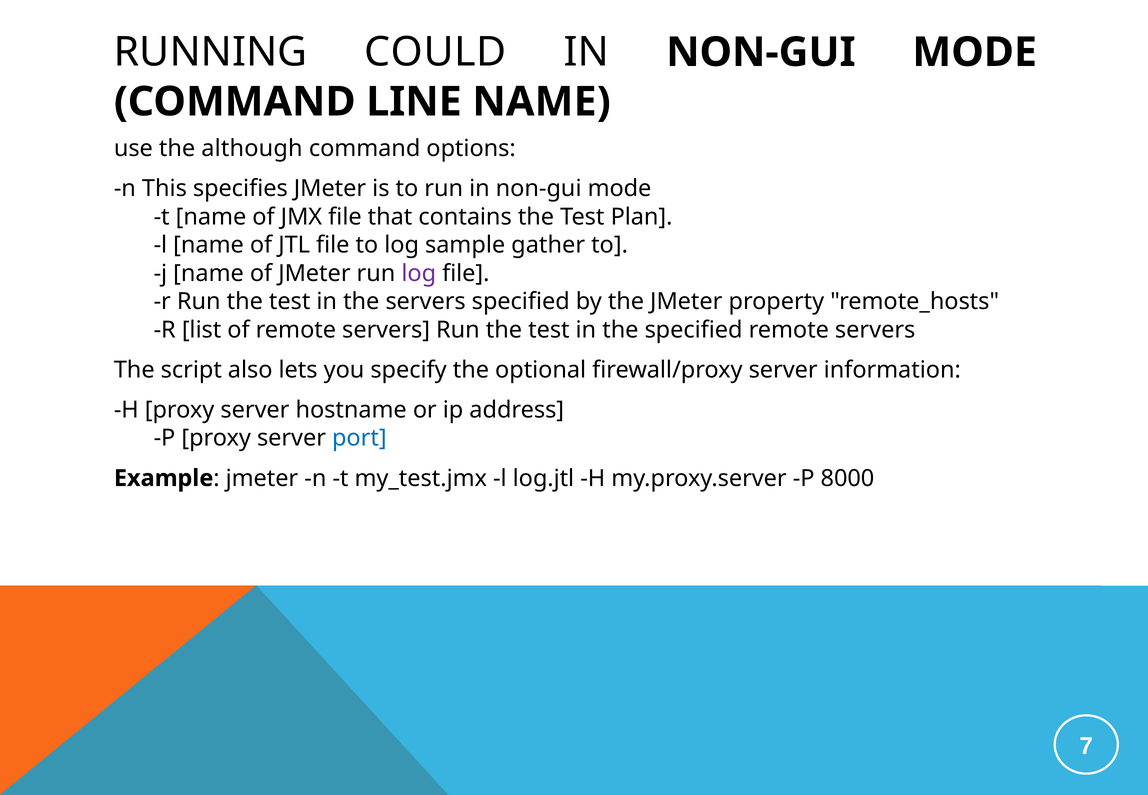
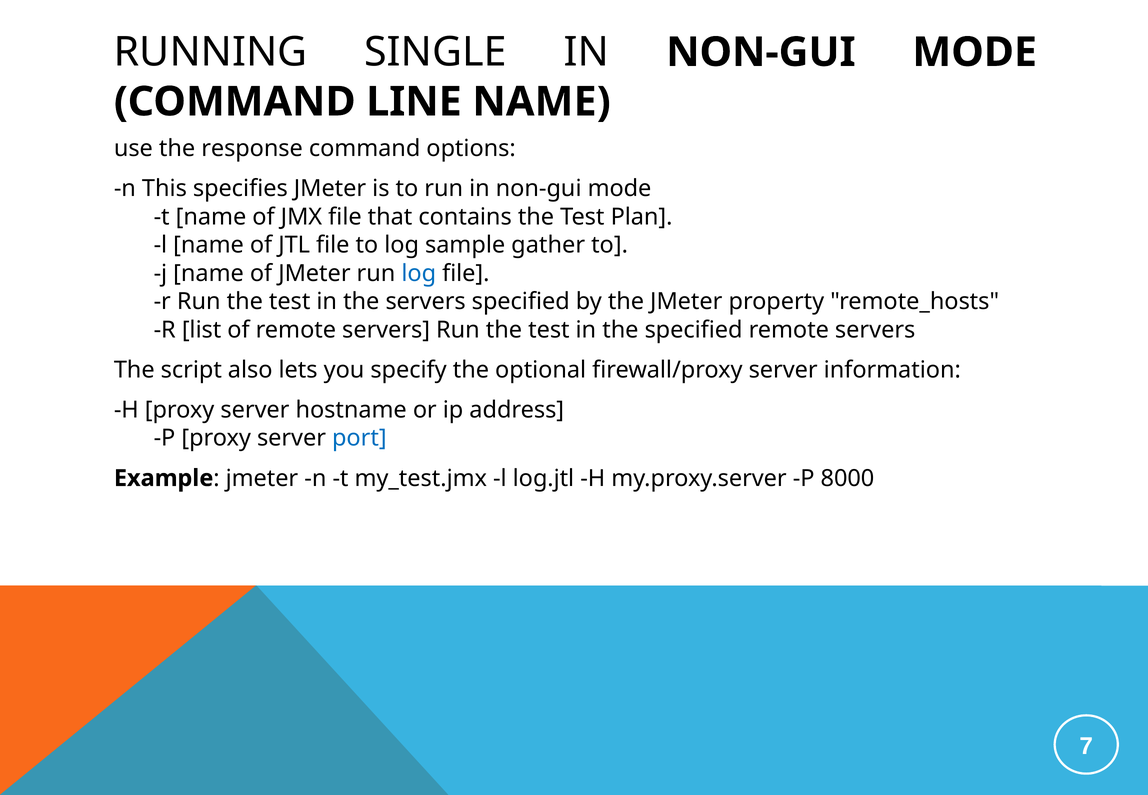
COULD: COULD -> SINGLE (436, 52)
although: although -> response (252, 149)
log colour: purple -> blue (419, 273)
